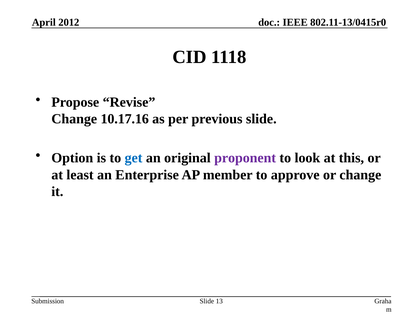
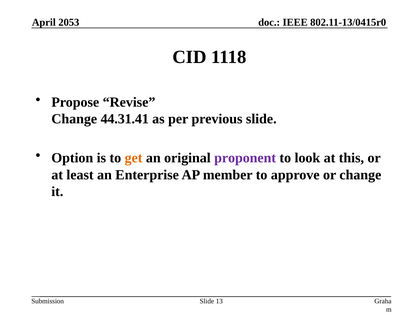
2012: 2012 -> 2053 (69, 22)
10.17.16: 10.17.16 -> 44.31.41 (125, 119)
get colour: blue -> orange (134, 158)
